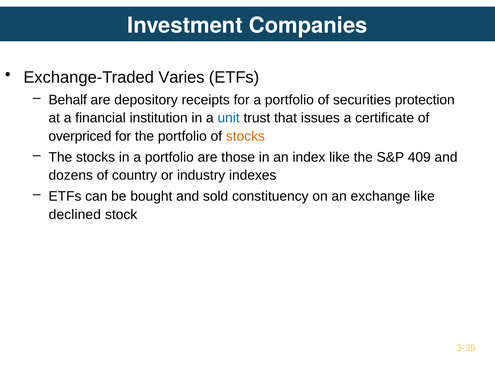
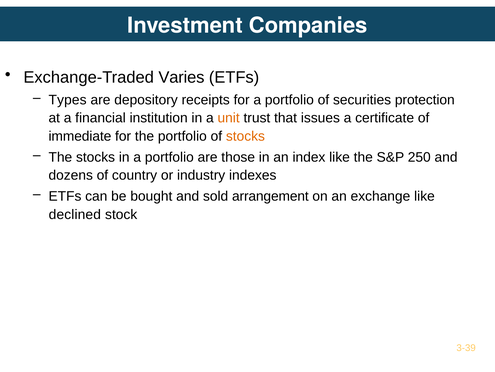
Behalf: Behalf -> Types (68, 100)
unit colour: blue -> orange (229, 118)
overpriced: overpriced -> immediate (80, 136)
409: 409 -> 250 (419, 157)
constituency: constituency -> arrangement (270, 196)
